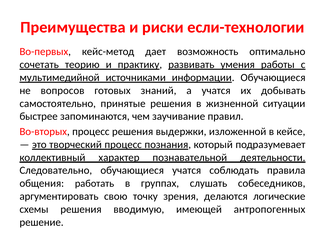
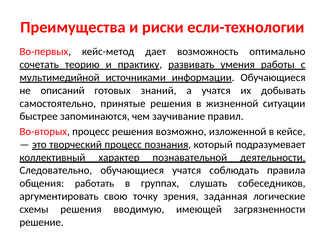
вопросов: вопросов -> описаний (63, 91)
выдержки: выдержки -> возможно (181, 132)
делаются: делаются -> заданная (226, 197)
антропогенных: антропогенных -> загрязненности (270, 210)
